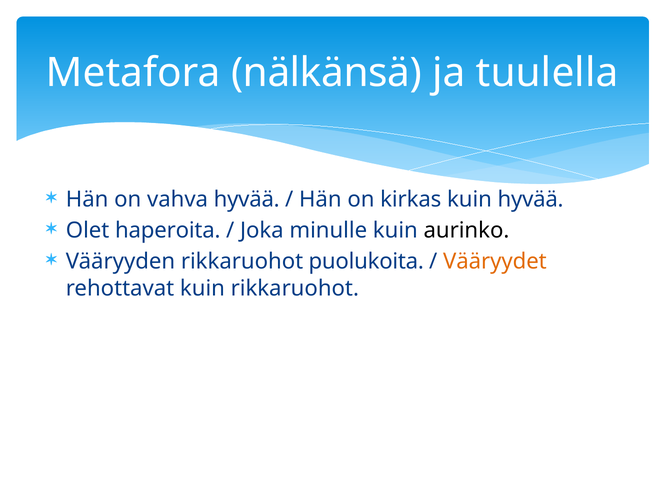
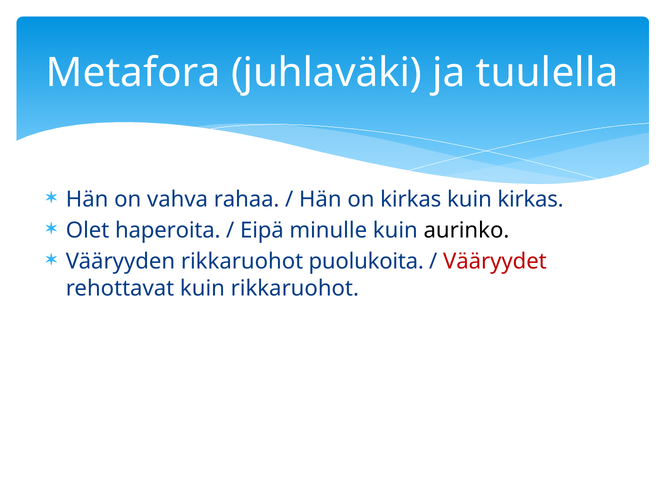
nälkänsä: nälkänsä -> juhlaväki (326, 73)
vahva hyvää: hyvää -> rahaa (247, 199)
kuin hyvää: hyvää -> kirkas (531, 199)
Joka: Joka -> Eipä (262, 231)
Vääryydet colour: orange -> red (495, 262)
